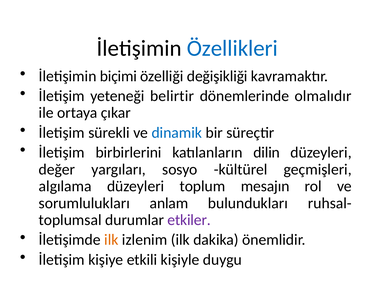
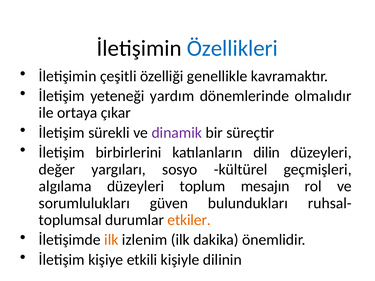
biçimi: biçimi -> çeşitli (118, 76)
değişikliği: değişikliği -> genellikle (217, 76)
belirtir: belirtir -> yardım (172, 96)
dinamik colour: blue -> purple (177, 133)
anlam: anlam -> güven (169, 203)
etkiler colour: purple -> orange (189, 220)
duygu: duygu -> dilinin (222, 260)
